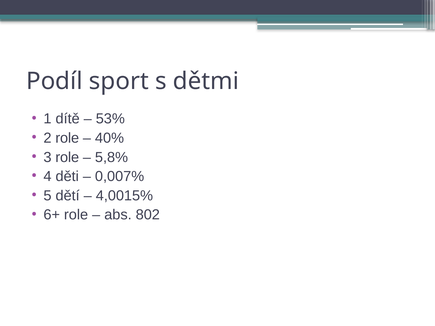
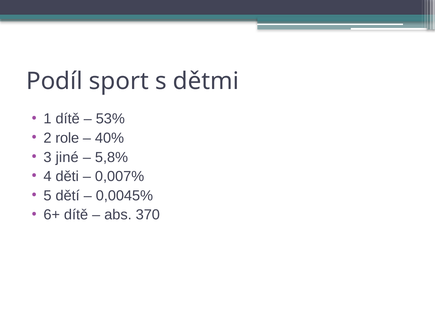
3 role: role -> jiné (67, 157)
4,0015%: 4,0015% -> 0,0045% (124, 196)
6+ role: role -> dítě (76, 215)
802: 802 -> 370 (148, 215)
